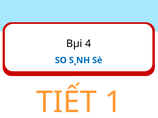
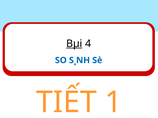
Bµi underline: none -> present (74, 44)
